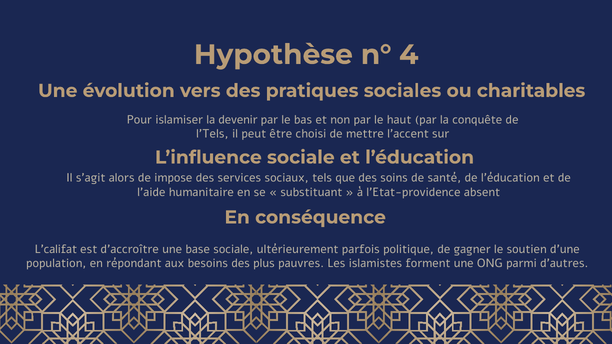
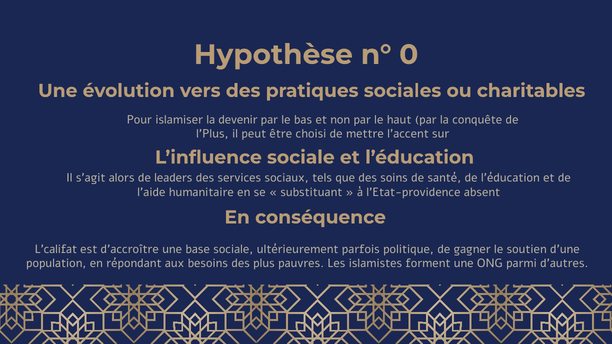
4: 4 -> 0 (409, 55)
l’Tels: l’Tels -> l’Plus (212, 134)
impose: impose -> leaders (173, 178)
